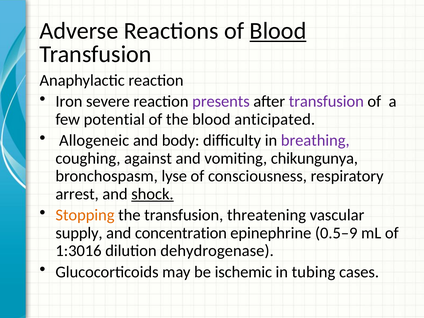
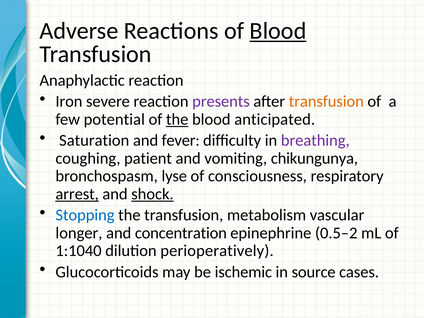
transfusion colour: purple -> orange (326, 102)
the underline: none -> present (177, 119)
Allogeneic: Allogeneic -> Saturation (94, 141)
body: body -> fever (181, 141)
against: against -> patient (148, 158)
arrest underline: none -> present (77, 194)
Stopping colour: orange -> blue (85, 215)
threatening: threatening -> metabolism (267, 215)
supply: supply -> longer (79, 233)
0.5–9: 0.5–9 -> 0.5–2 (336, 233)
1:3016: 1:3016 -> 1:1040 (79, 251)
dehydrogenase: dehydrogenase -> perioperatively (217, 251)
tubing: tubing -> source (314, 272)
